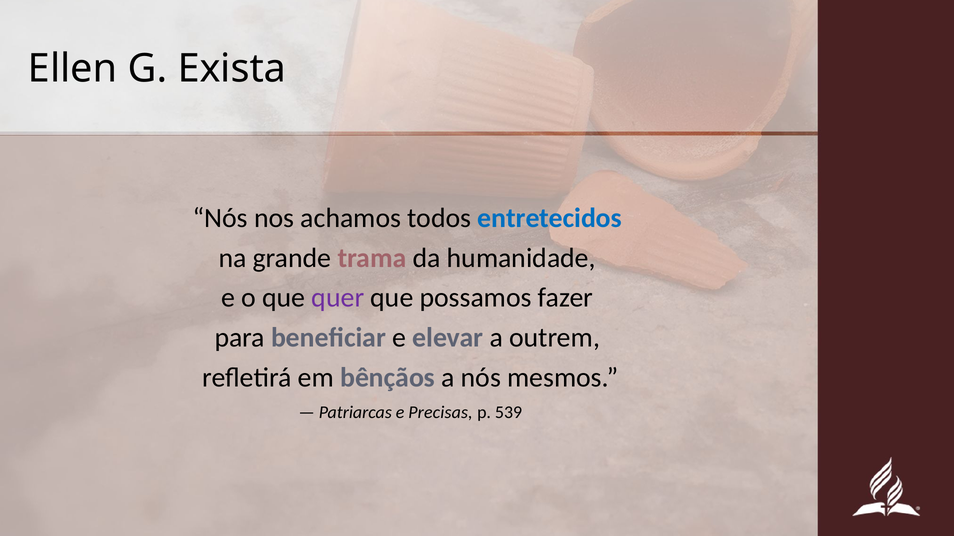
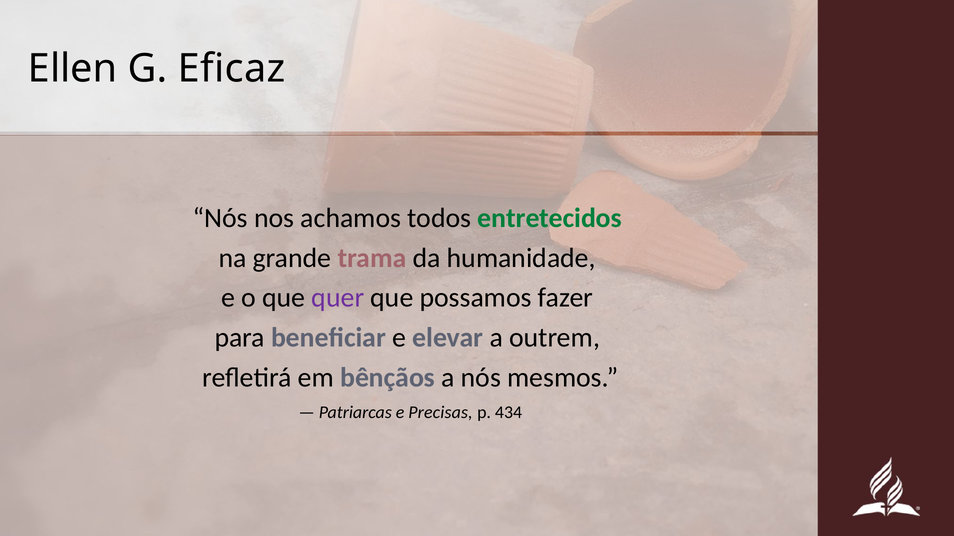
Exista: Exista -> Eficaz (232, 69)
entretecidos colour: blue -> green (550, 218)
539: 539 -> 434 (509, 413)
